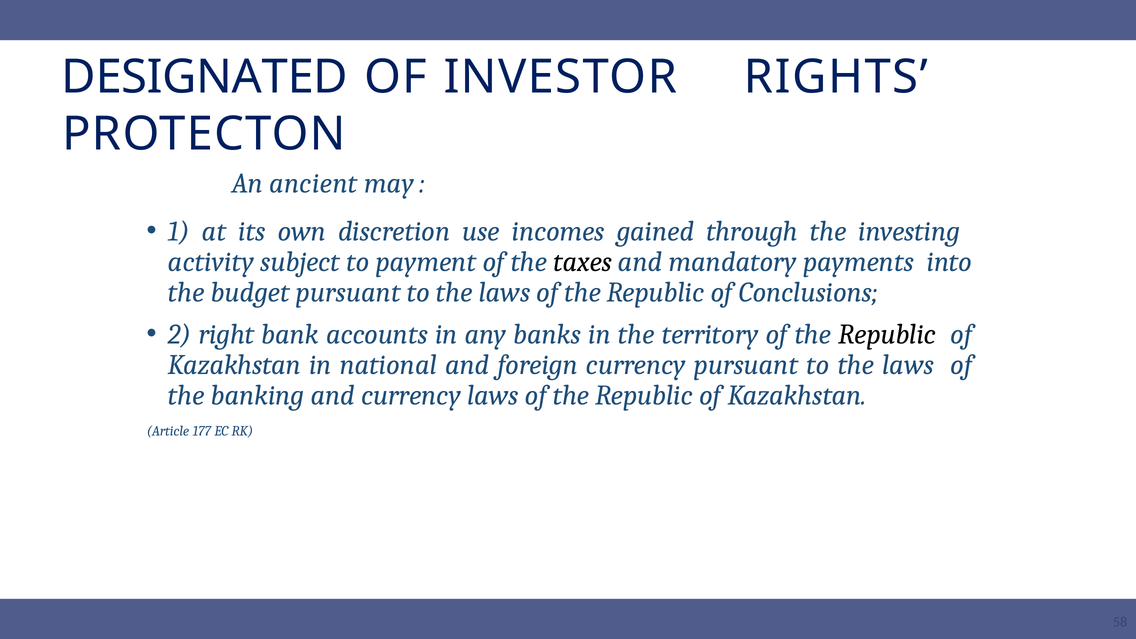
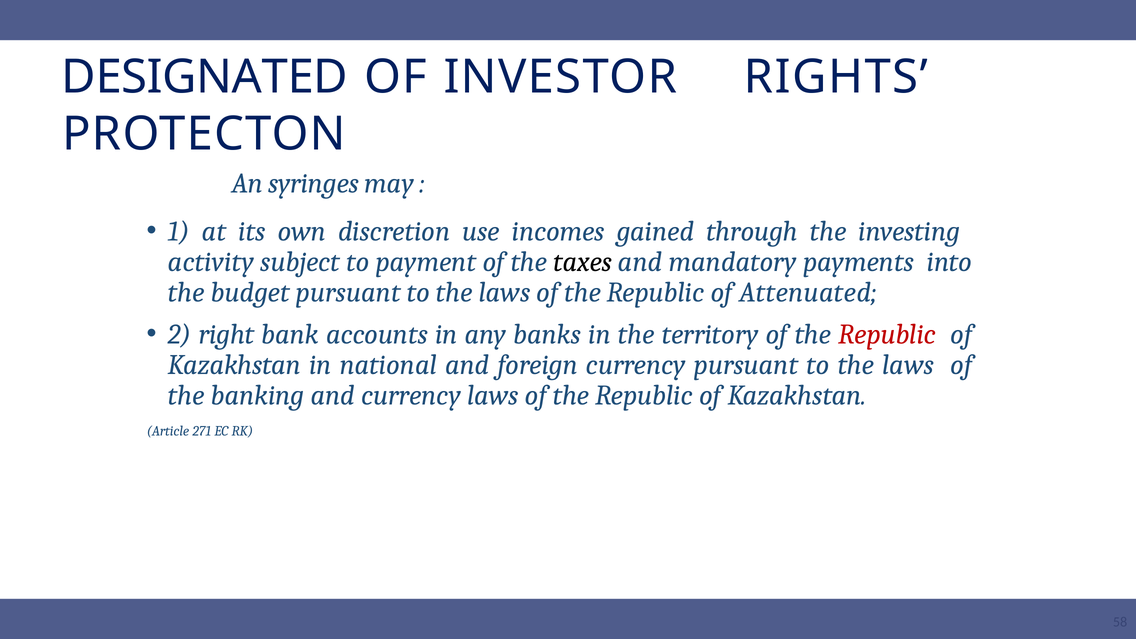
ancient: ancient -> syringes (314, 183)
Conclusions: Conclusions -> Attenuated (808, 293)
Republic colour: black -> red (887, 334)
177: 177 -> 271 (202, 431)
